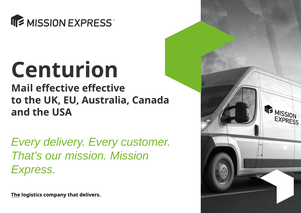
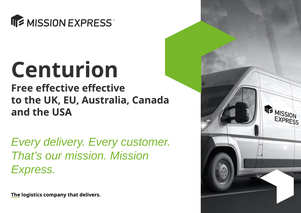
Mail: Mail -> Free (22, 88)
